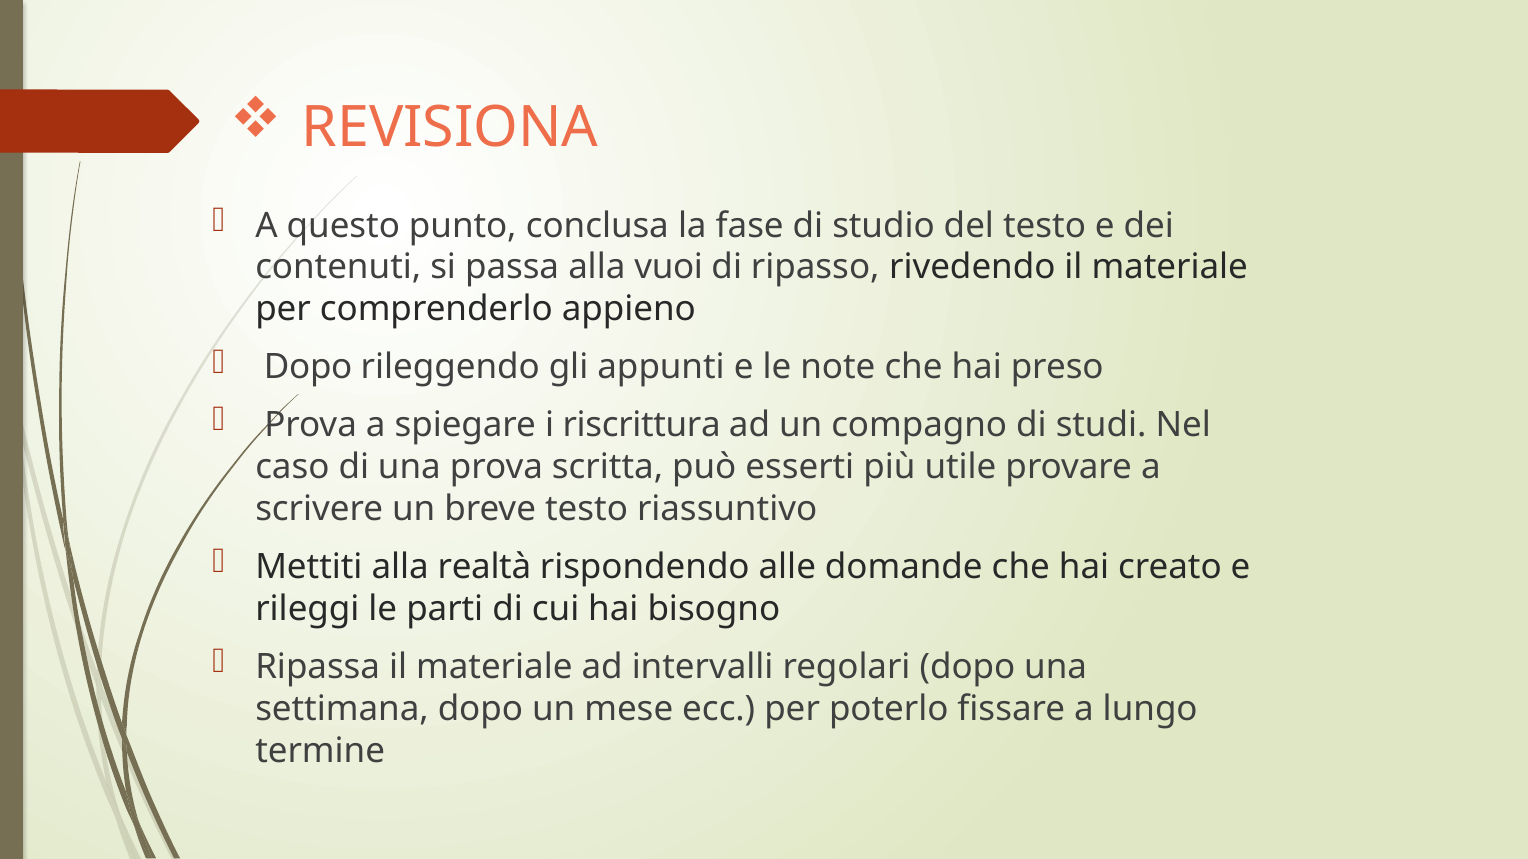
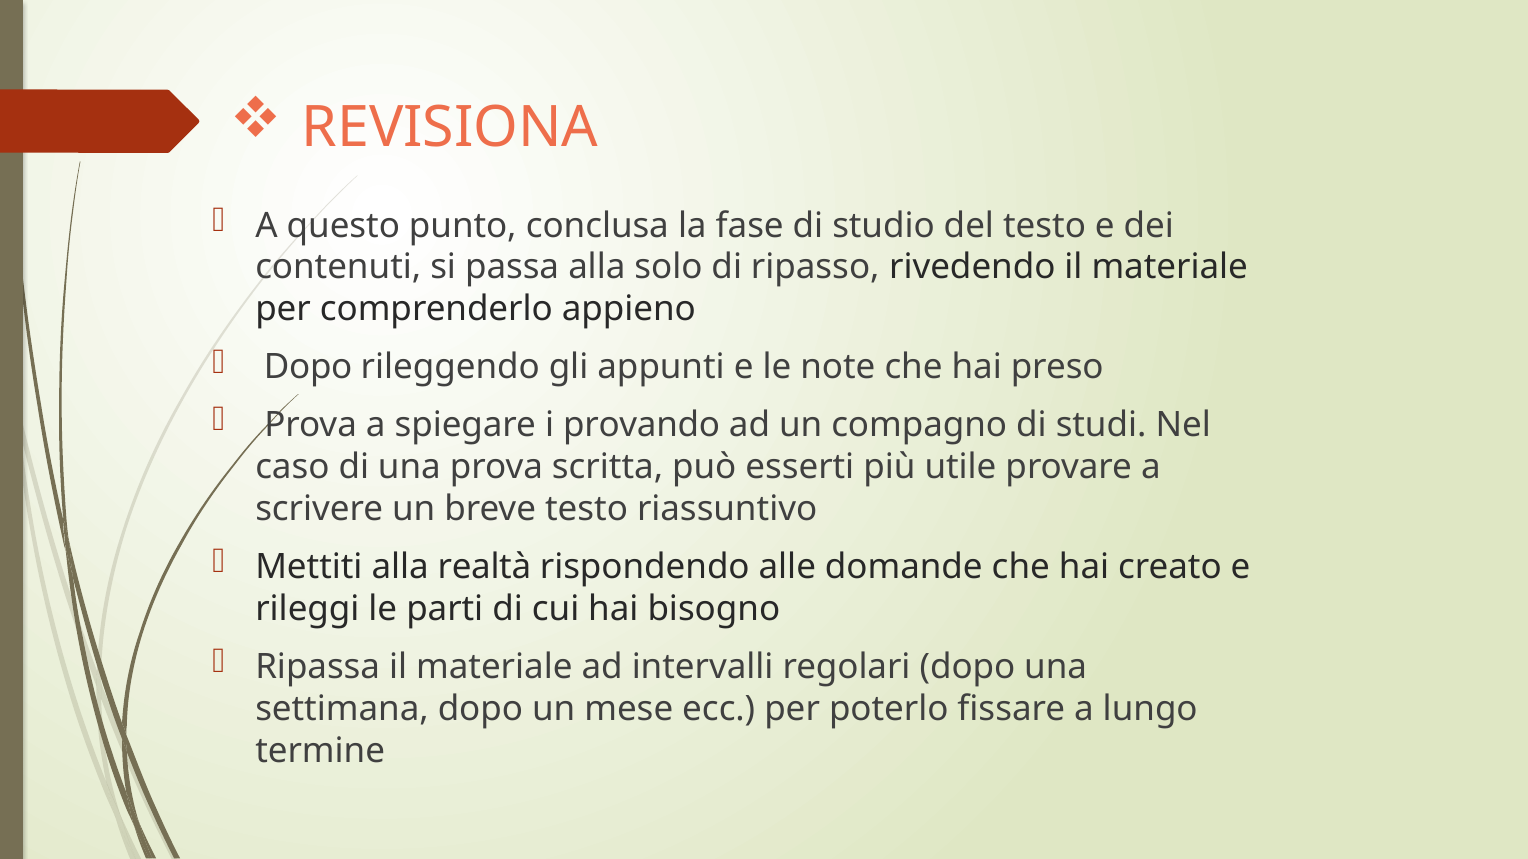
vuoi: vuoi -> solo (668, 268)
riscrittura: riscrittura -> provando (642, 425)
